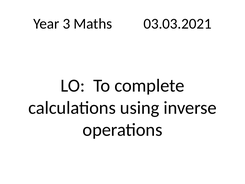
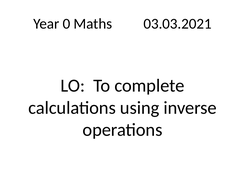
3: 3 -> 0 (66, 24)
